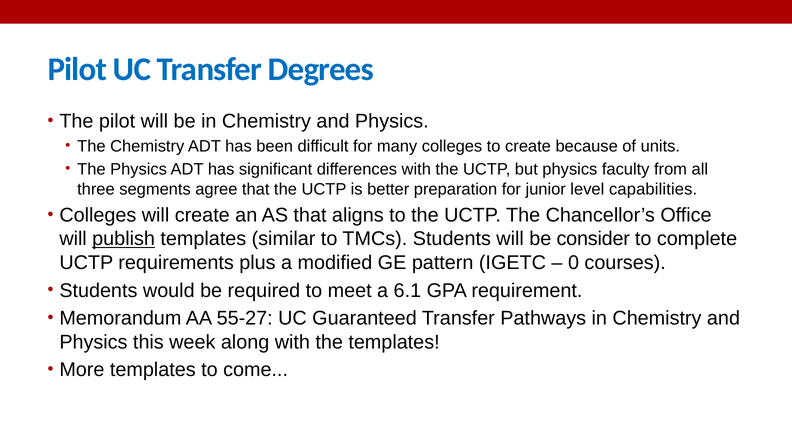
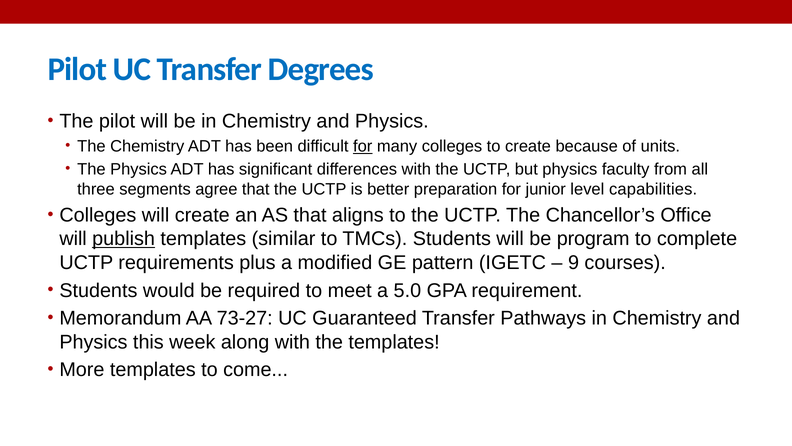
for underline: none -> present (363, 146)
consider: consider -> program (593, 239)
0: 0 -> 9 (574, 262)
6.1: 6.1 -> 5.0 (407, 290)
55-27: 55-27 -> 73-27 (245, 318)
